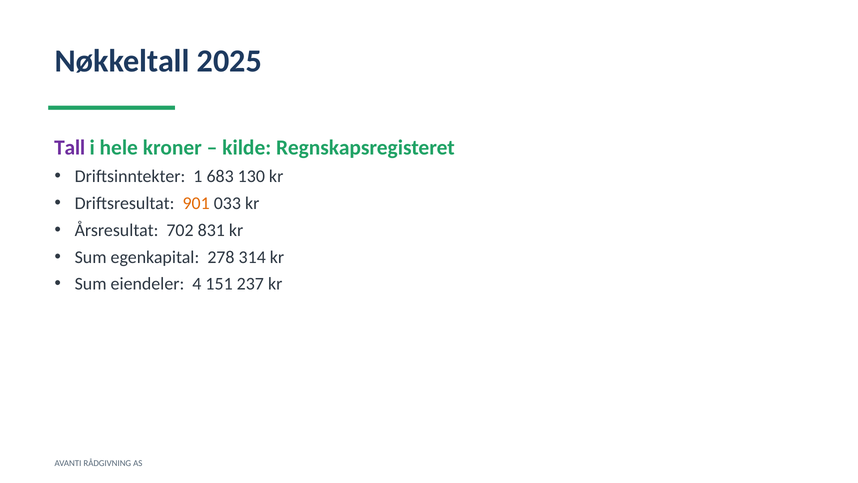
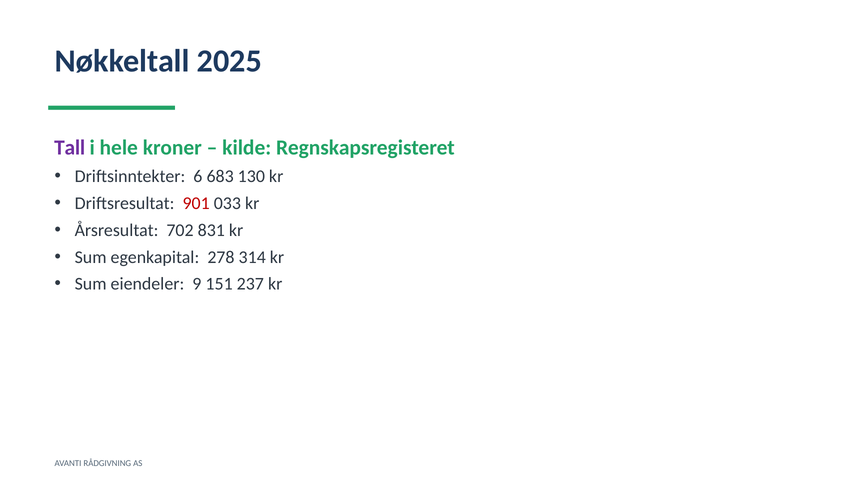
1: 1 -> 6 (198, 176)
901 colour: orange -> red (196, 203)
4: 4 -> 9 (197, 284)
